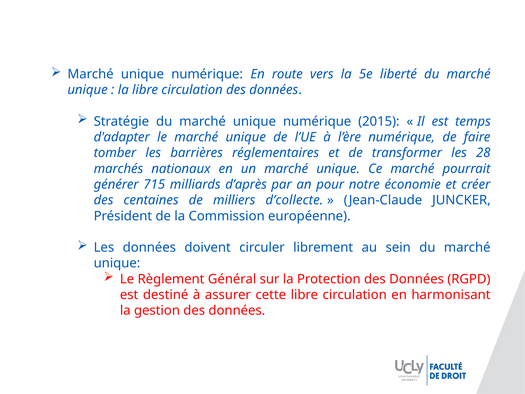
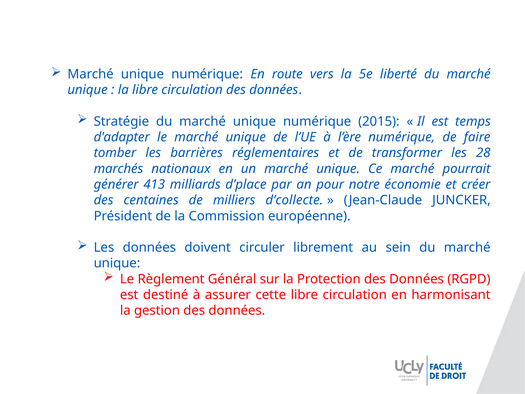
715: 715 -> 413 (154, 184)
d’après: d’après -> d’place (246, 184)
